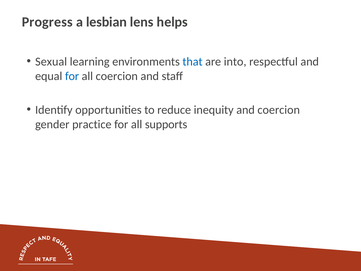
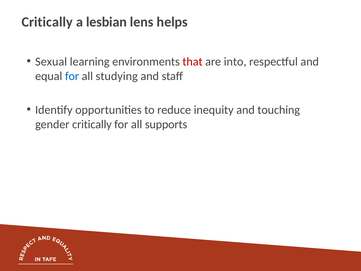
Progress: Progress -> Critically (47, 22)
that colour: blue -> red (193, 62)
all coercion: coercion -> studying (117, 76)
and coercion: coercion -> touching (279, 110)
gender practice: practice -> critically (92, 124)
